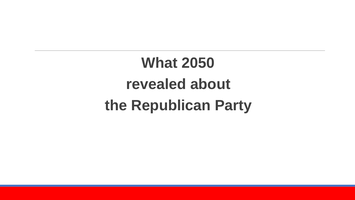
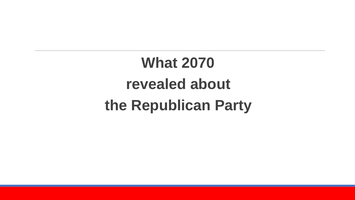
2050: 2050 -> 2070 (198, 63)
